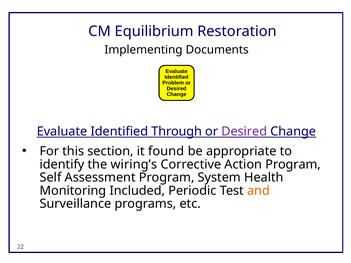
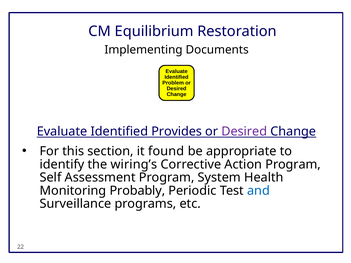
Through: Through -> Provides (177, 132)
Included: Included -> Probably (137, 191)
and colour: orange -> blue (258, 191)
